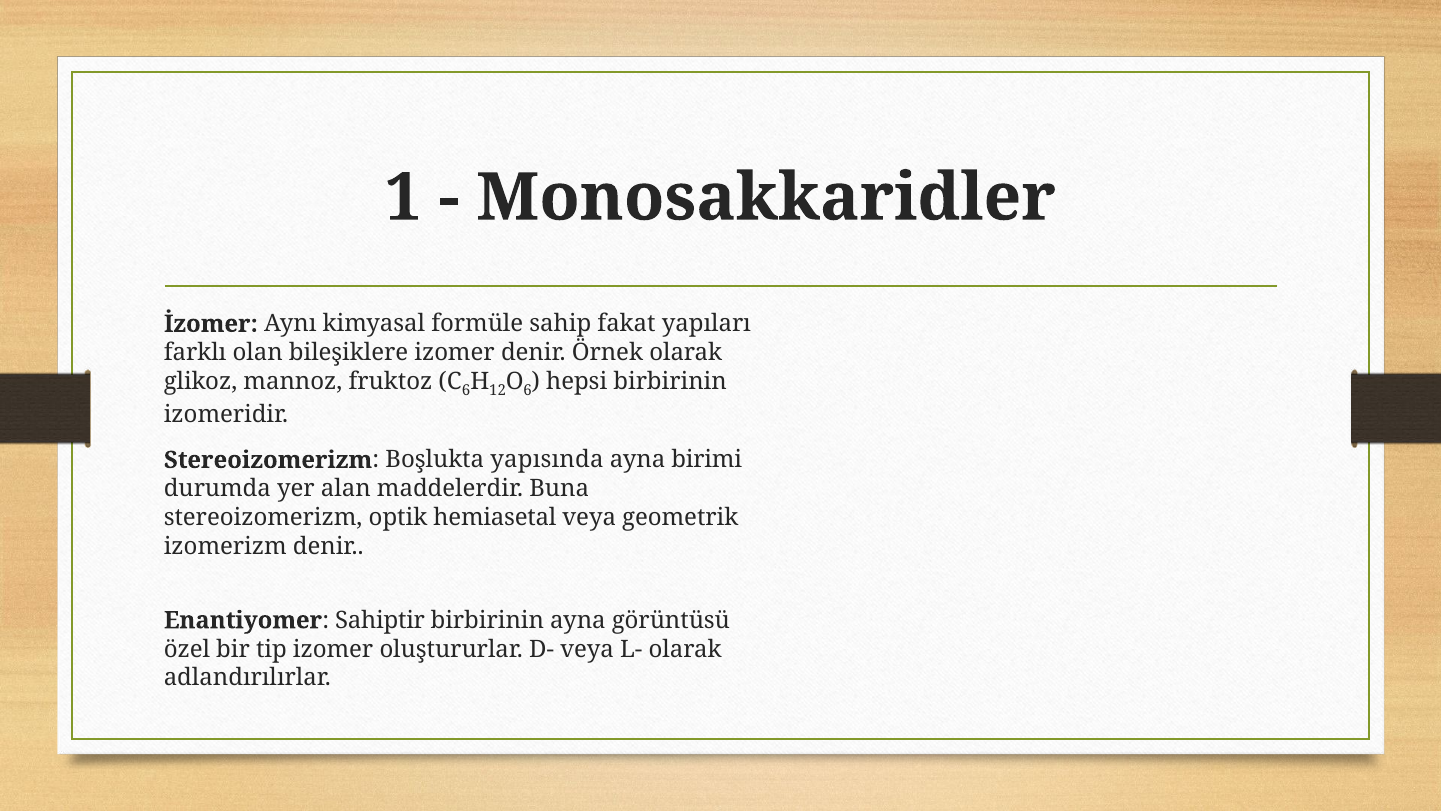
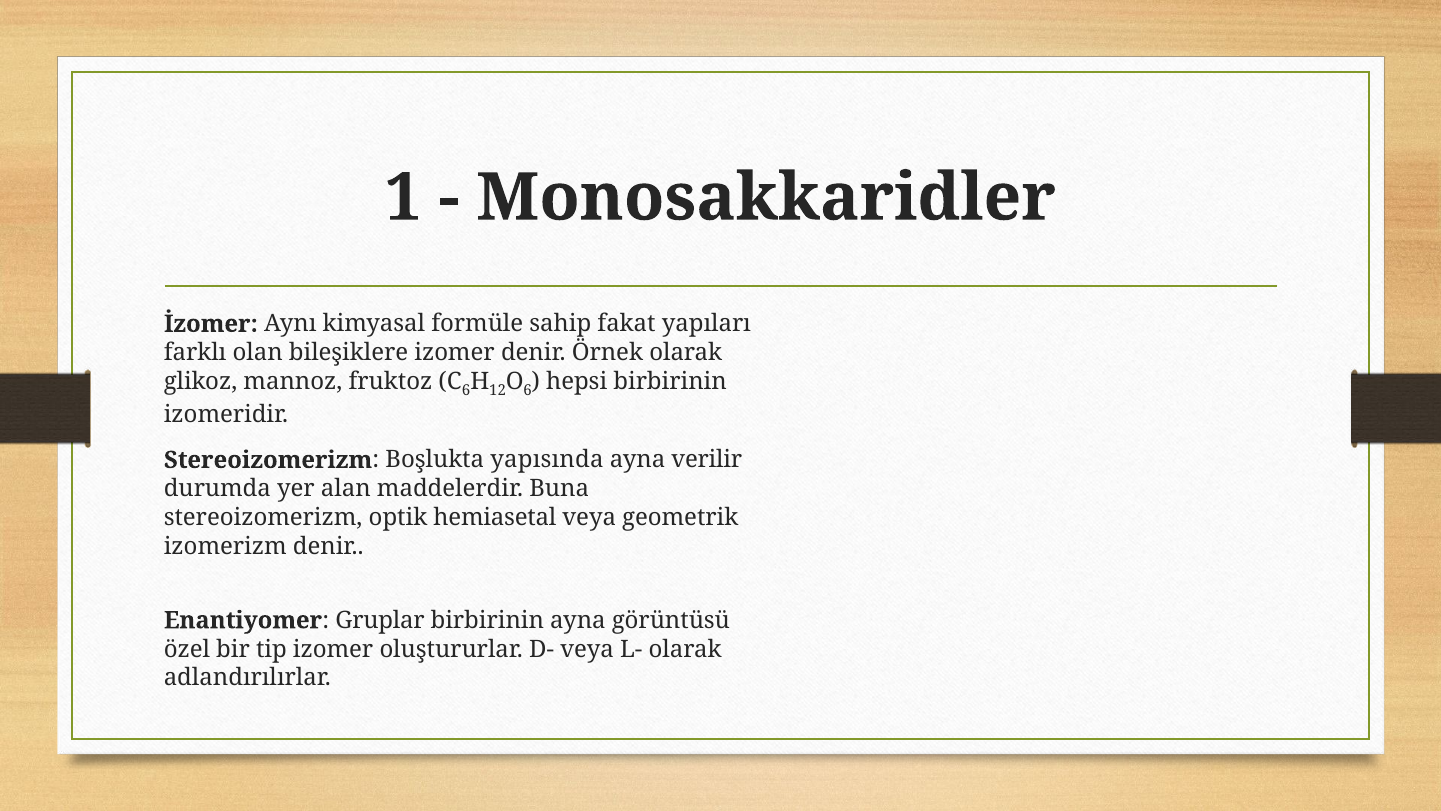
birimi: birimi -> verilir (707, 460)
Sahiptir: Sahiptir -> Gruplar (380, 620)
